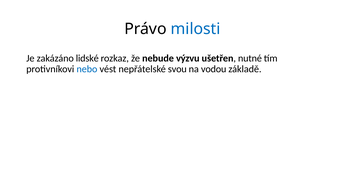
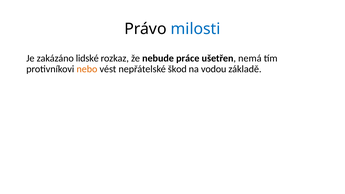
výzvu: výzvu -> práce (188, 58)
nutné: nutné -> nemá (250, 58)
nebo colour: blue -> orange (87, 69)
svou: svou -> škod (177, 69)
